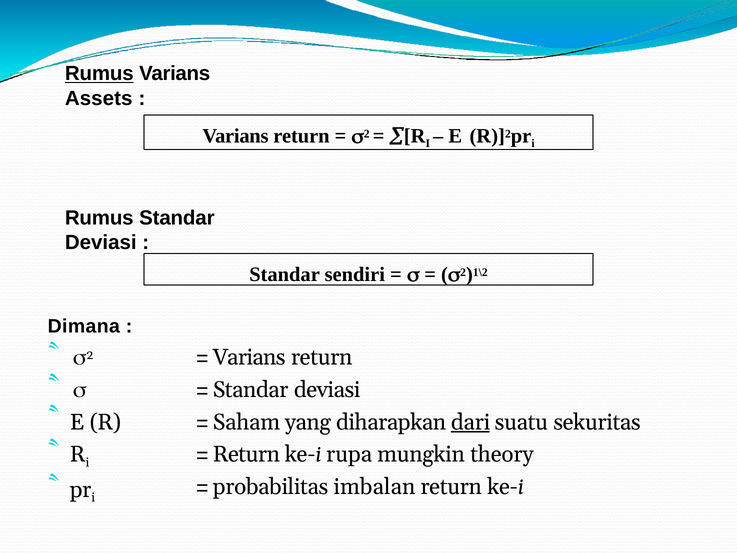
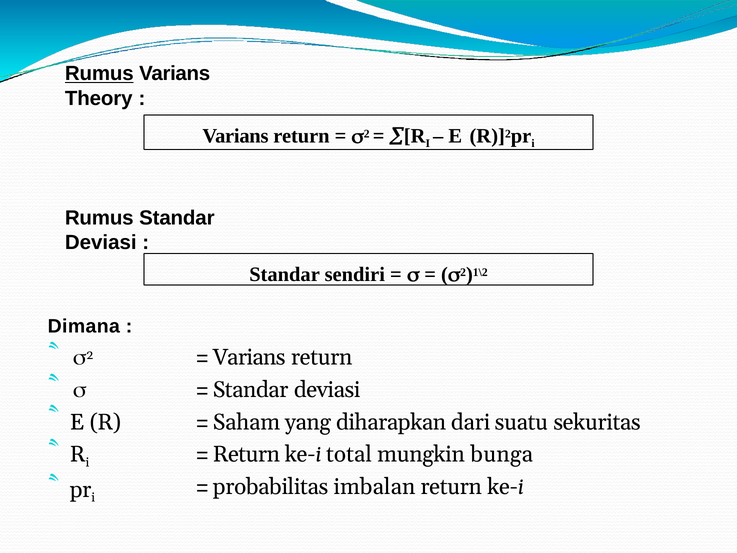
Assets: Assets -> Theory (99, 98)
dari underline: present -> none (471, 422)
rupa: rupa -> total (349, 454)
theory: theory -> bunga (502, 454)
